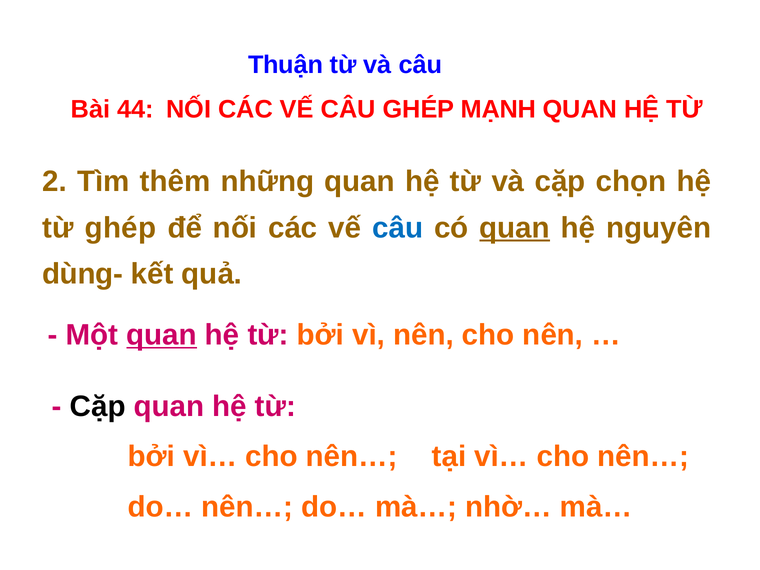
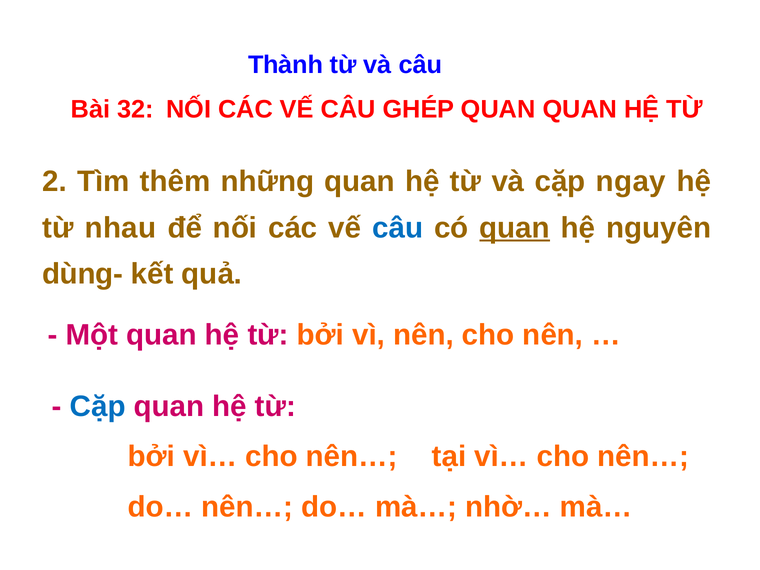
Thuận: Thuận -> Thành (286, 65)
44: 44 -> 32 (135, 109)
GHÉP MẠNH: MẠNH -> QUAN (498, 109)
chọn: chọn -> ngay (631, 182)
từ ghép: ghép -> nhau (120, 228)
quan underline: present -> none (162, 335)
Cặp colour: black -> blue (98, 406)
